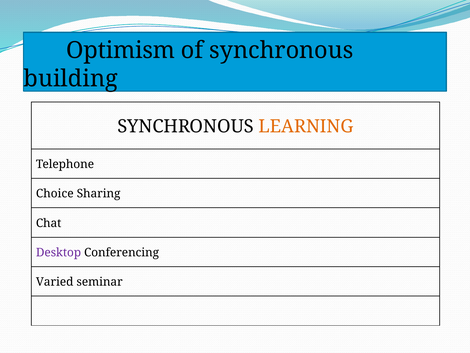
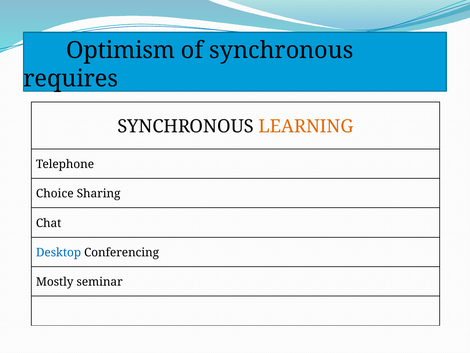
building: building -> requires (71, 79)
Desktop colour: purple -> blue (59, 252)
Varied: Varied -> Mostly (55, 282)
